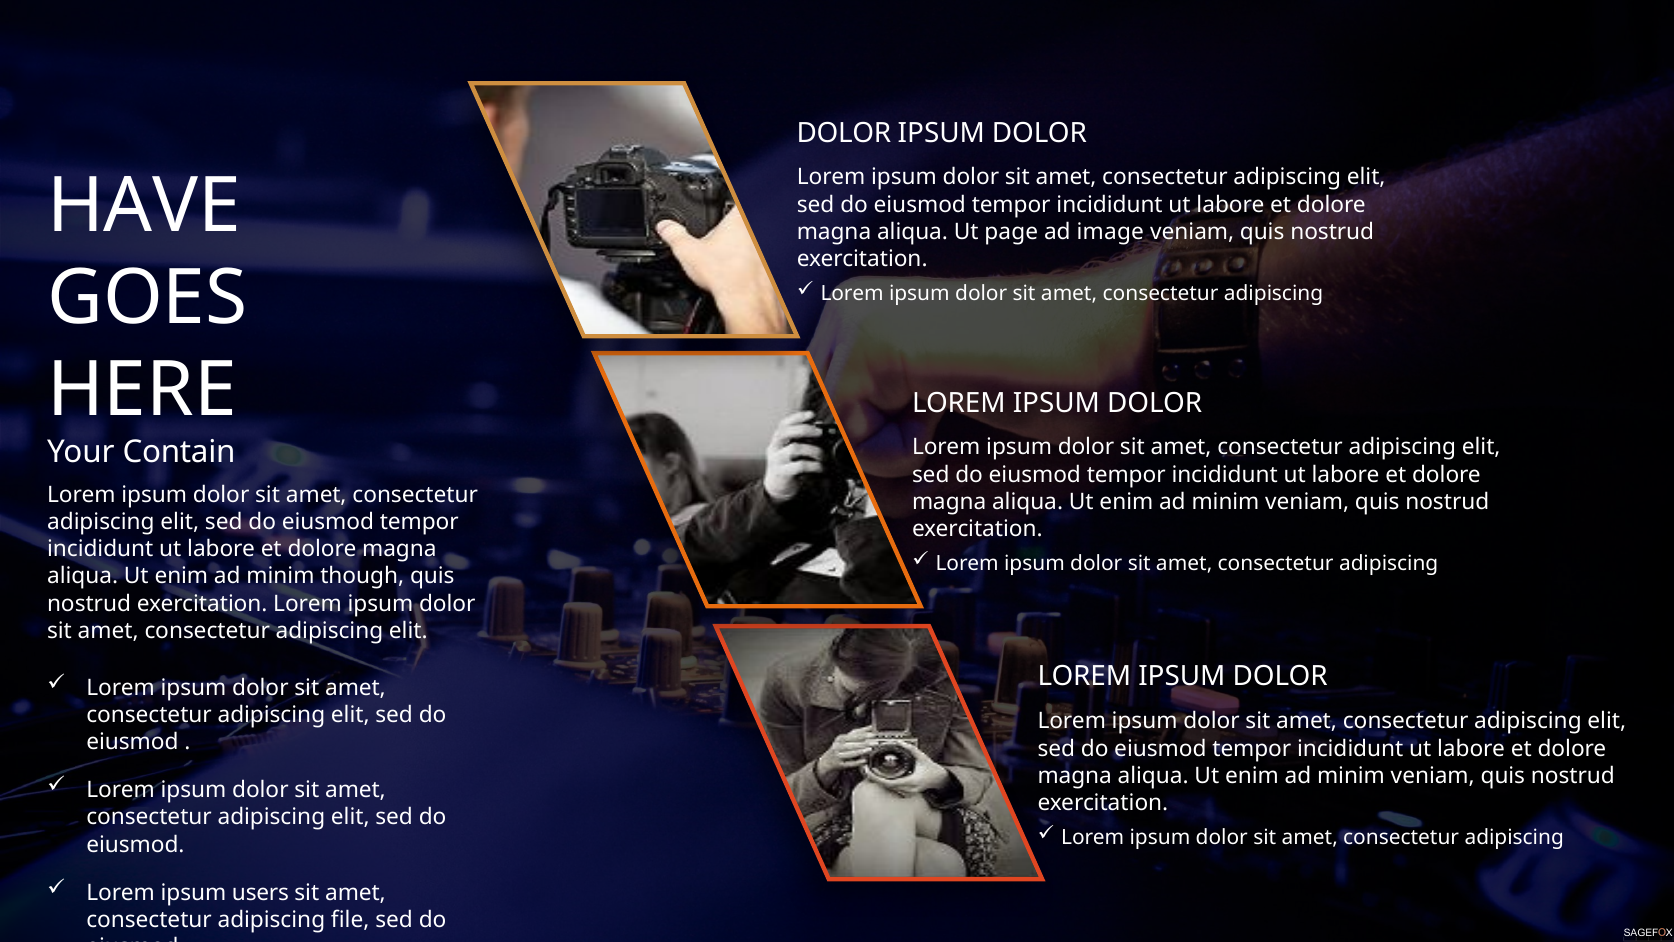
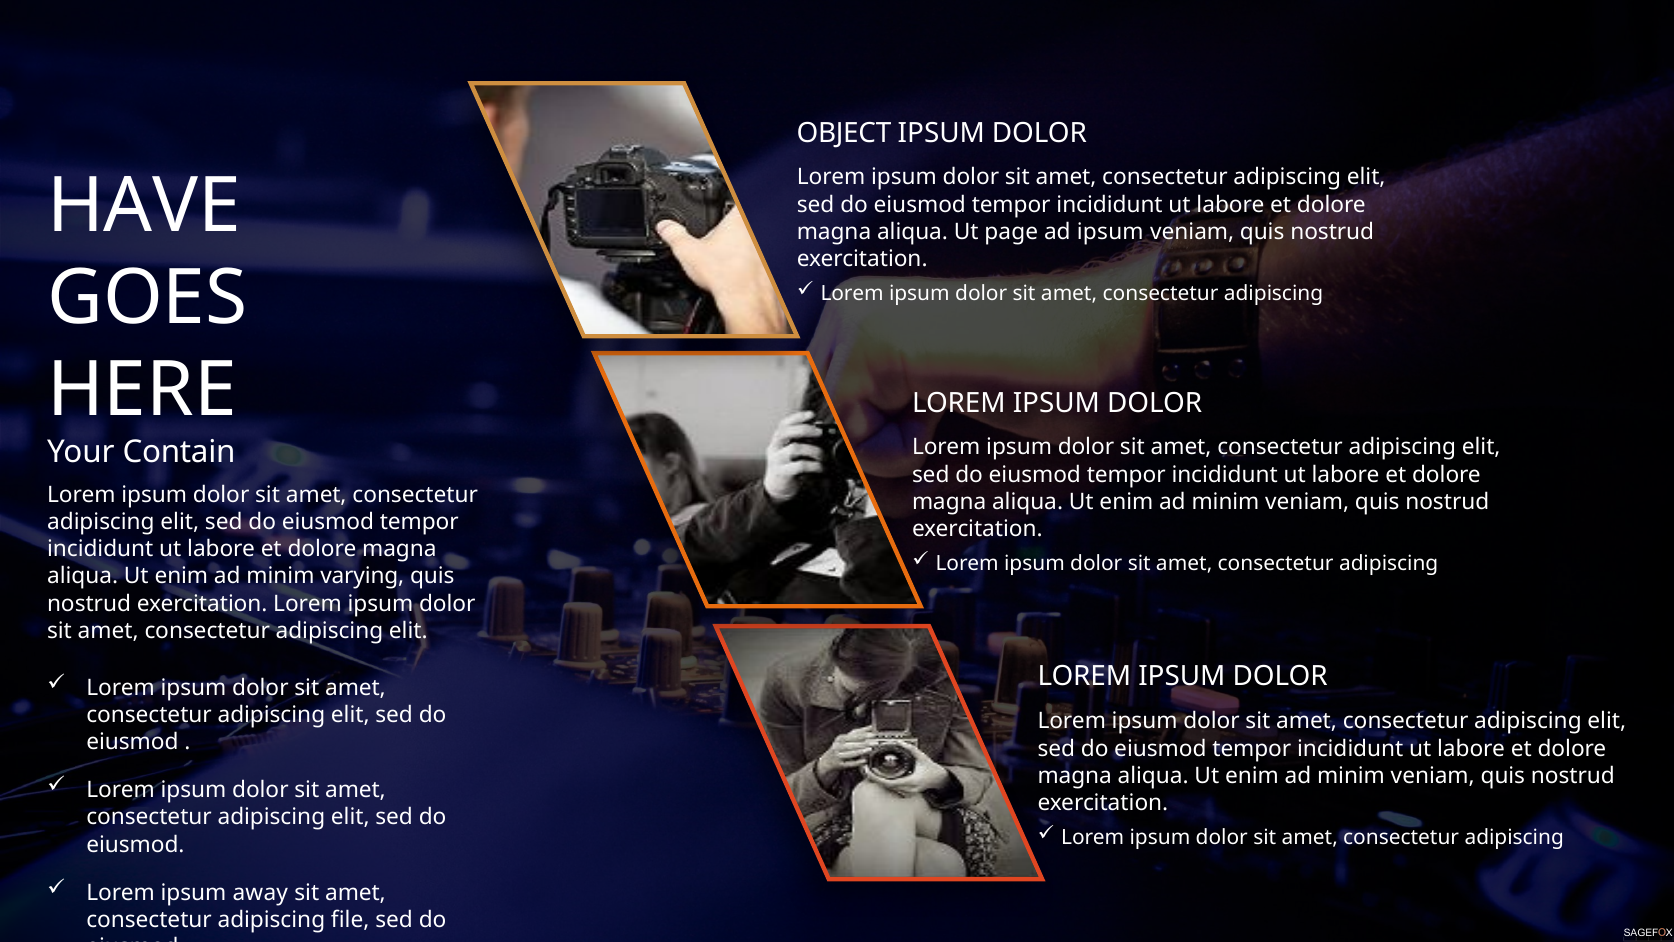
DOLOR: DOLOR -> OBJECT (844, 133)
ad image: image -> ipsum (1110, 232)
though: though -> varying (362, 576)
users: users -> away (260, 893)
